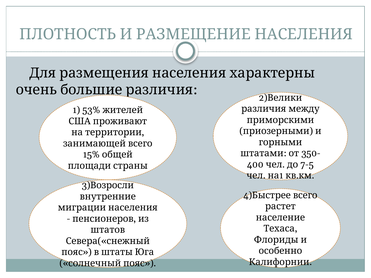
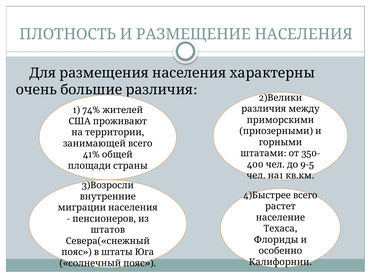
53%: 53% -> 74% (91, 110)
15%: 15% -> 41% (91, 155)
7-5: 7-5 -> 9-5 (307, 165)
